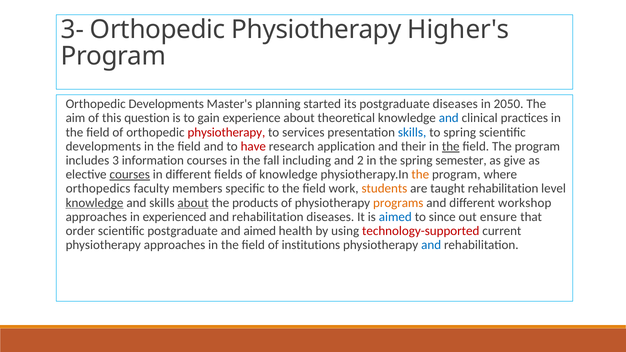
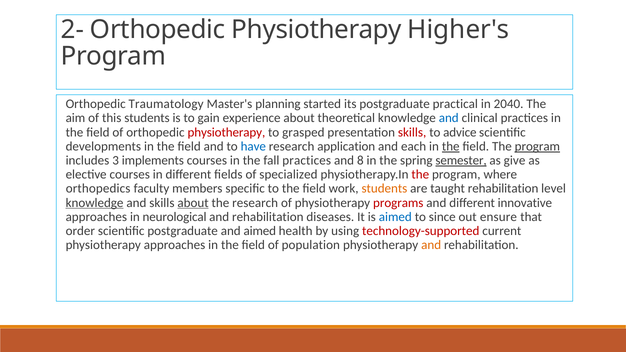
3-: 3- -> 2- (73, 30)
Orthopedic Developments: Developments -> Traumatology (166, 104)
postgraduate diseases: diseases -> practical (455, 104)
2050: 2050 -> 2040 (509, 104)
this question: question -> students (147, 118)
services: services -> grasped (303, 132)
skills colour: blue -> red (412, 132)
to spring: spring -> advice (460, 132)
have colour: red -> blue (253, 146)
their: their -> each (414, 146)
program underline: none -> present (537, 146)
information: information -> implements (153, 160)
fall including: including -> practices (307, 160)
2: 2 -> 8 (360, 160)
semester underline: none -> present (461, 160)
courses underline: present -> none (130, 175)
of knowledge: knowledge -> specialized (288, 175)
the colour: orange -> red (420, 175)
the products: products -> research (255, 203)
programs colour: orange -> red (398, 203)
workshop: workshop -> innovative (525, 203)
experienced: experienced -> neurological (175, 217)
institutions: institutions -> population (311, 245)
and colour: blue -> orange (431, 245)
